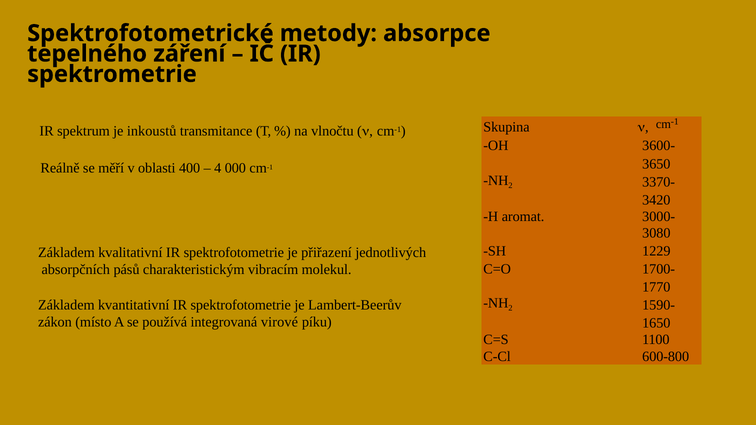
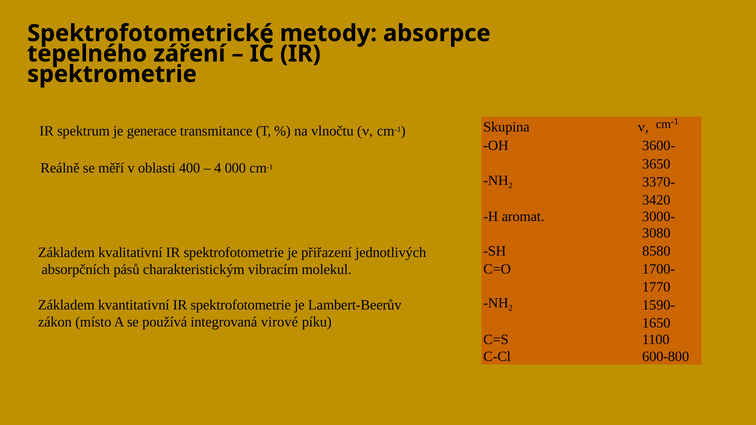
inkoustů: inkoustů -> generace (152, 131)
1229: 1229 -> 8580 (656, 251)
